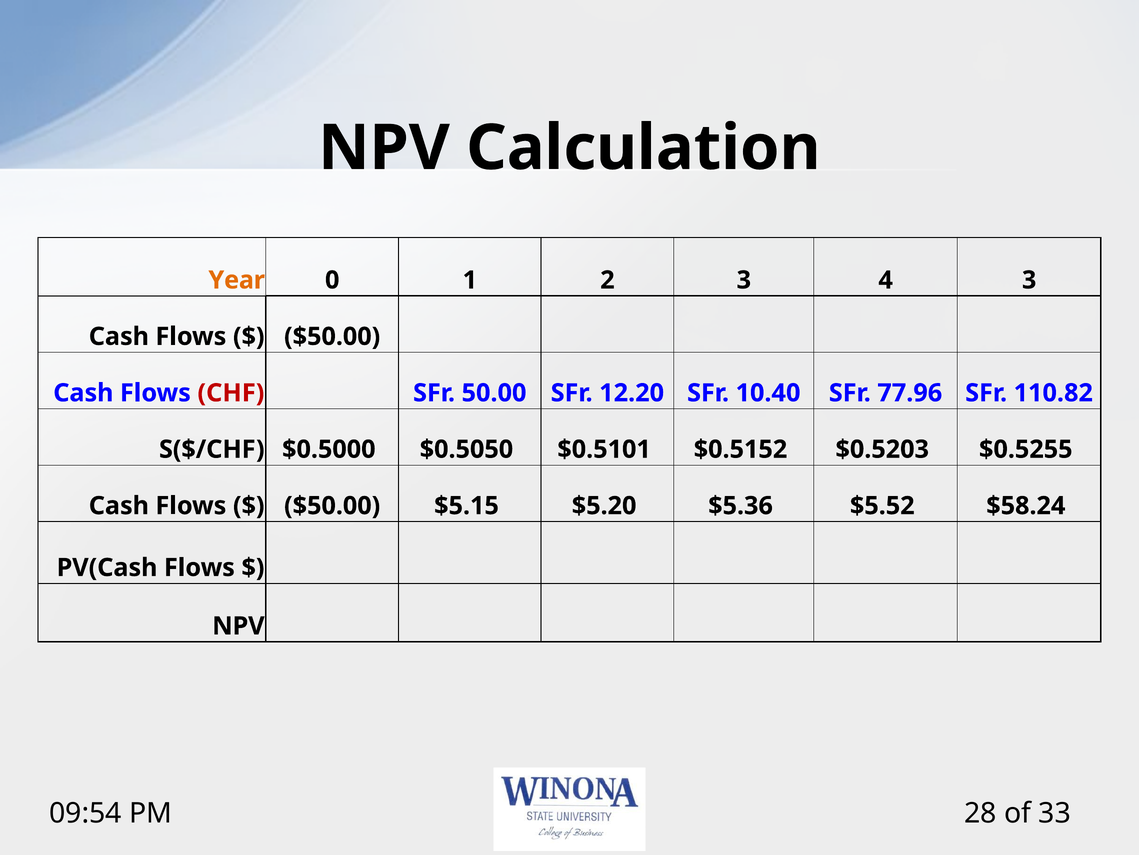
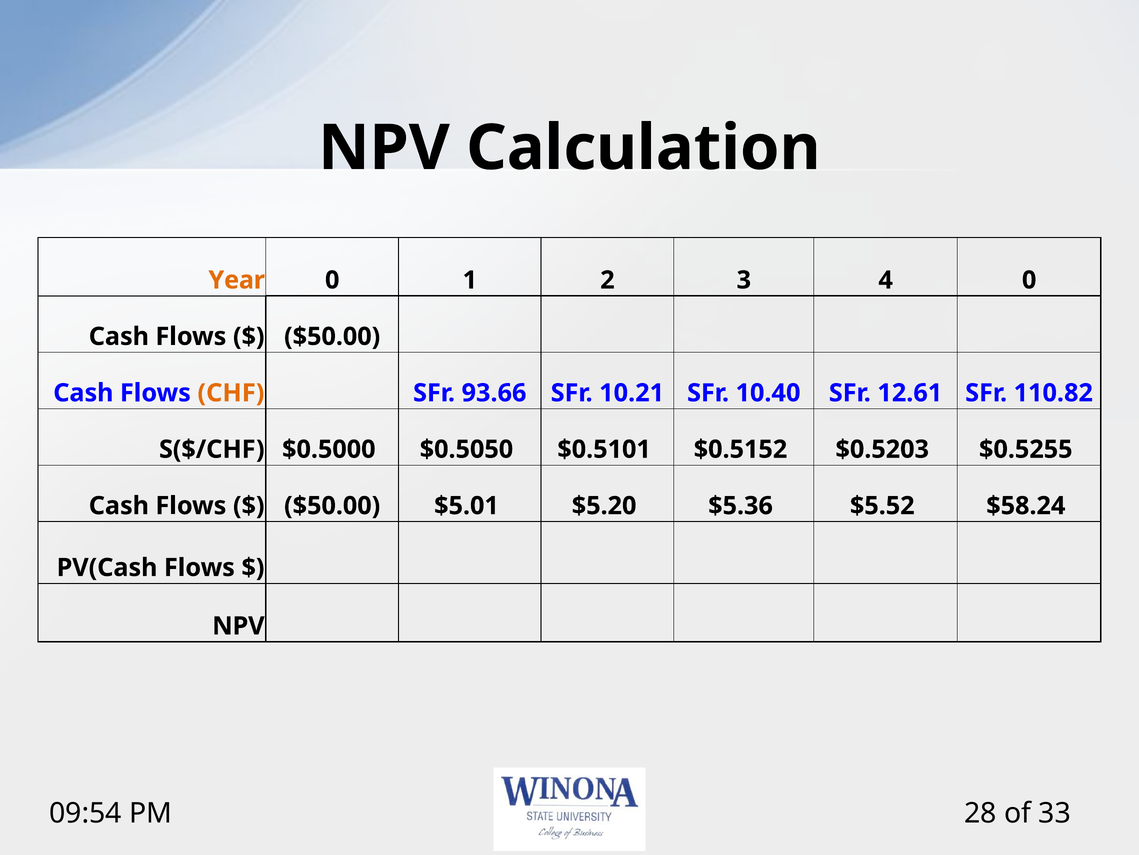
4 3: 3 -> 0 (1029, 280)
CHF colour: red -> orange (231, 393)
50.00: 50.00 -> 93.66 (494, 393)
12.20: 12.20 -> 10.21 (632, 393)
77.96: 77.96 -> 12.61 (910, 393)
$5.15: $5.15 -> $5.01 (467, 505)
